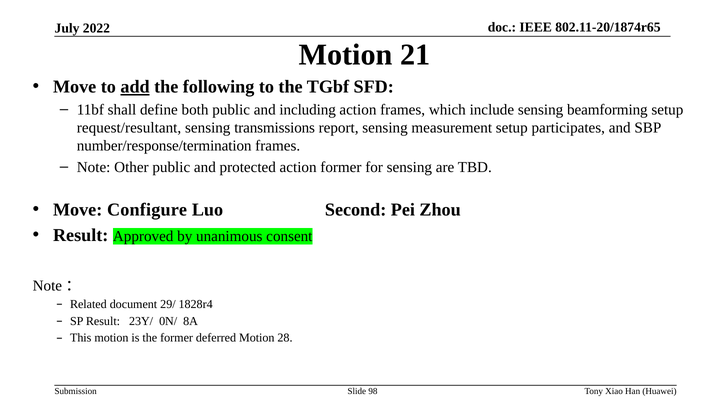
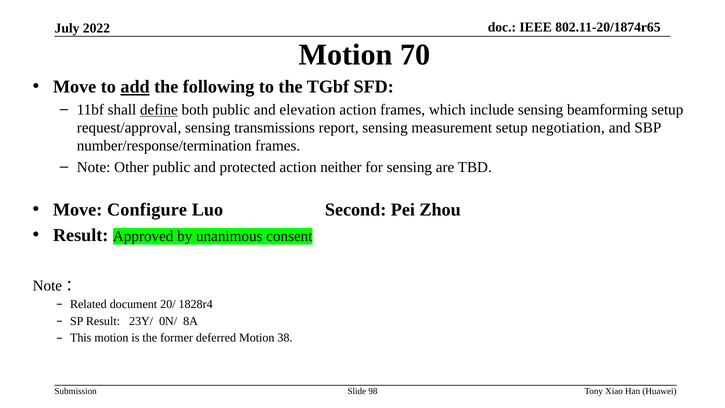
21: 21 -> 70 (415, 55)
define underline: none -> present (159, 110)
including: including -> elevation (308, 110)
request/resultant: request/resultant -> request/approval (129, 128)
participates: participates -> negotiation (568, 128)
action former: former -> neither (341, 167)
29/: 29/ -> 20/ (168, 304)
28: 28 -> 38 (285, 338)
